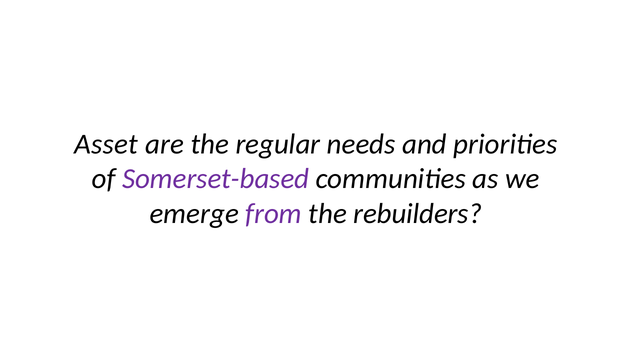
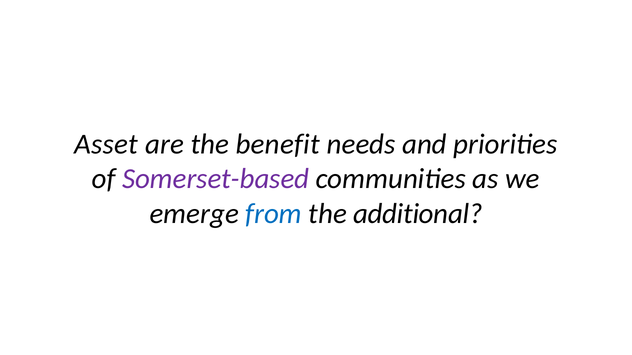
regular: regular -> benefit (278, 144)
from colour: purple -> blue (274, 214)
rebuilders: rebuilders -> additional (418, 214)
